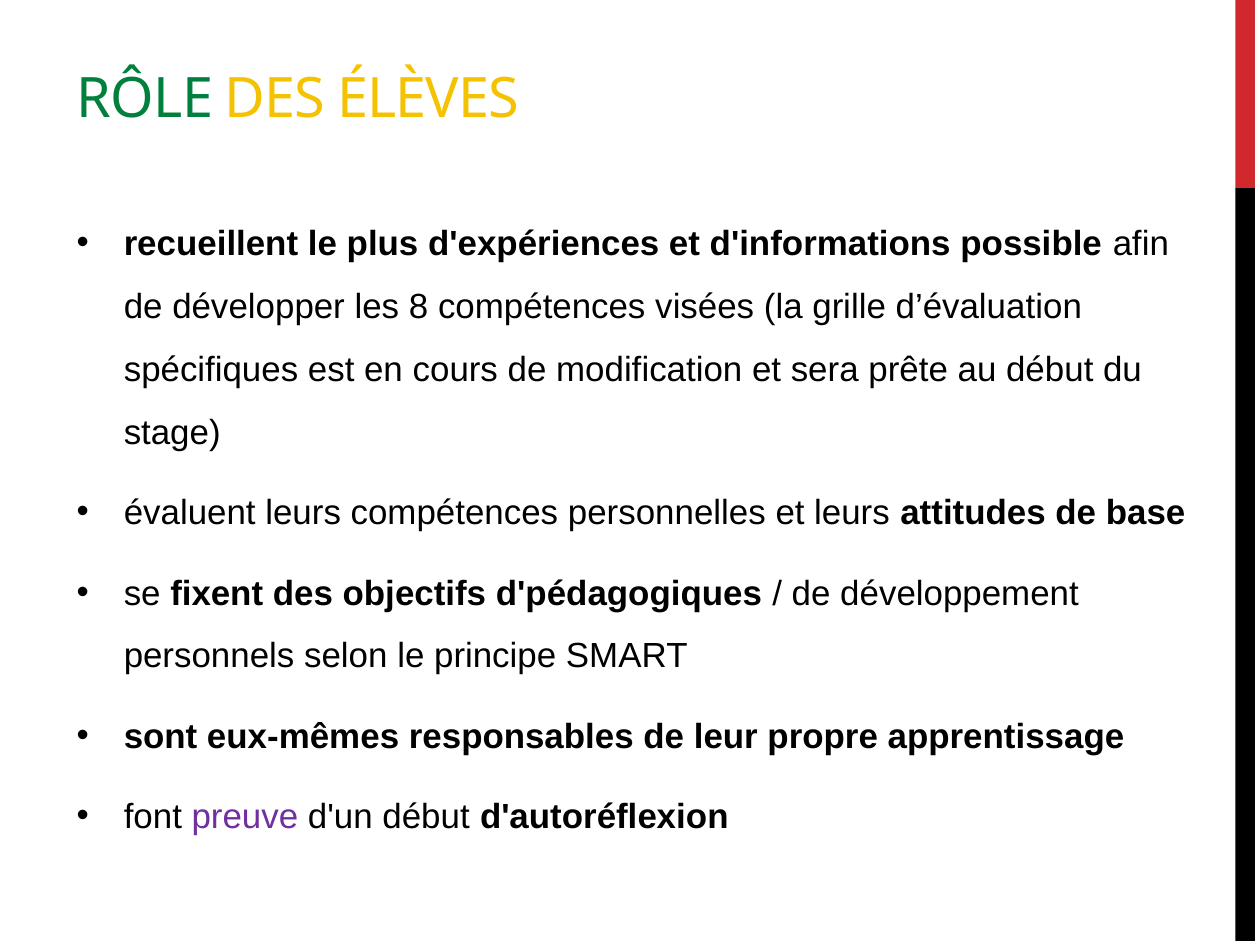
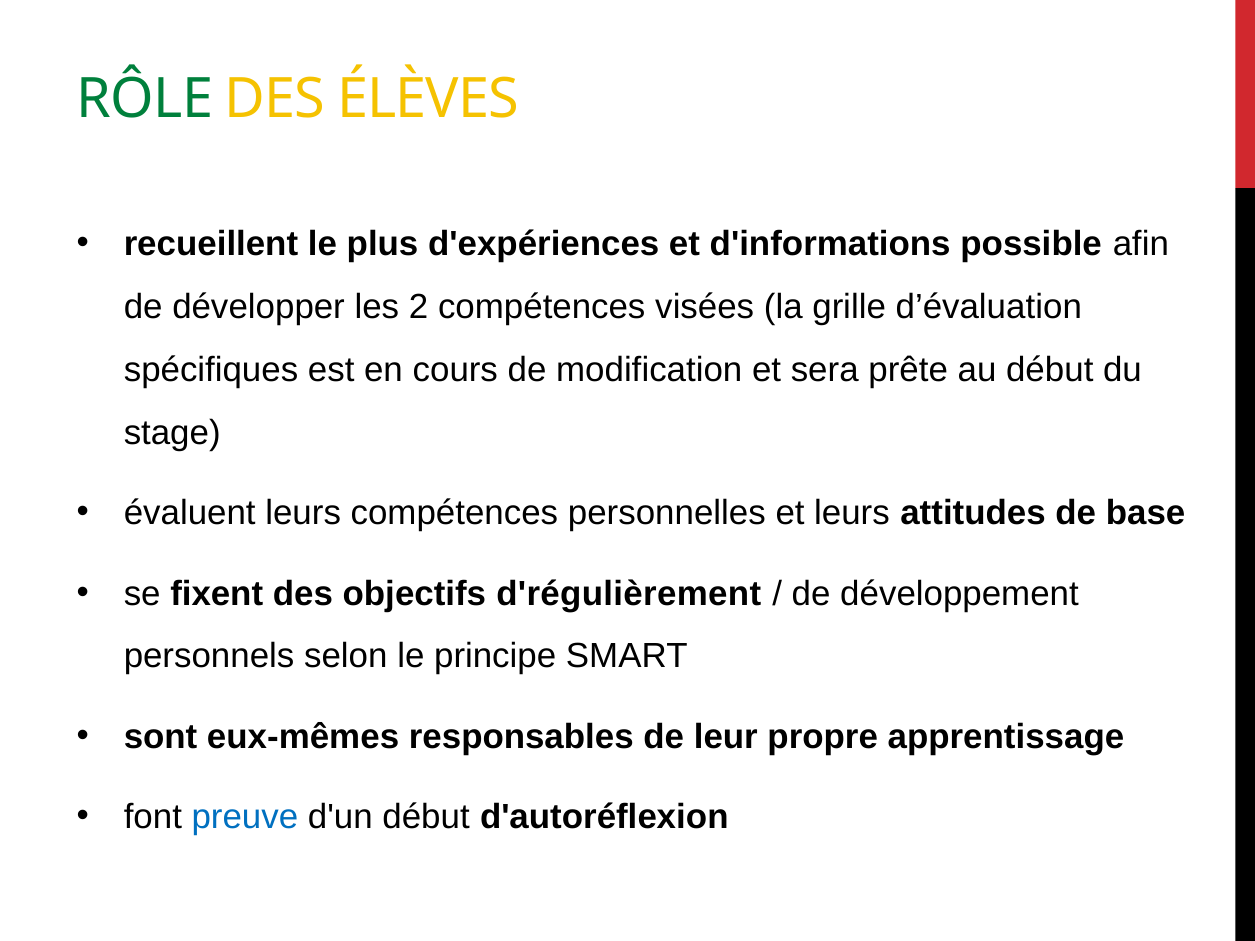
8: 8 -> 2 (419, 307)
d'pédagogiques: d'pédagogiques -> d'régulièrement (629, 594)
preuve colour: purple -> blue (245, 817)
